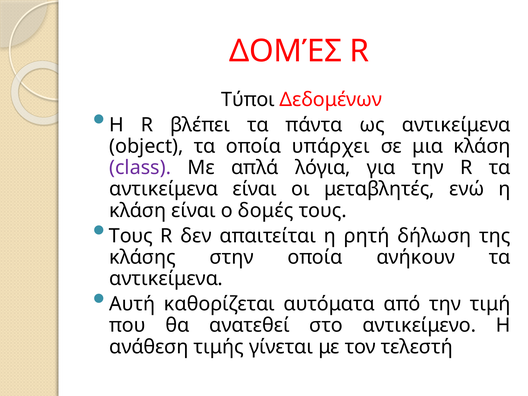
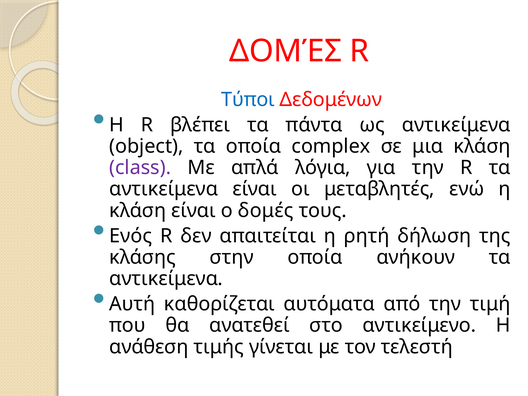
Τύποι colour: black -> blue (248, 99)
υπάρχει: υπάρχει -> complex (331, 146)
Τους: Τους -> Ενός (131, 236)
